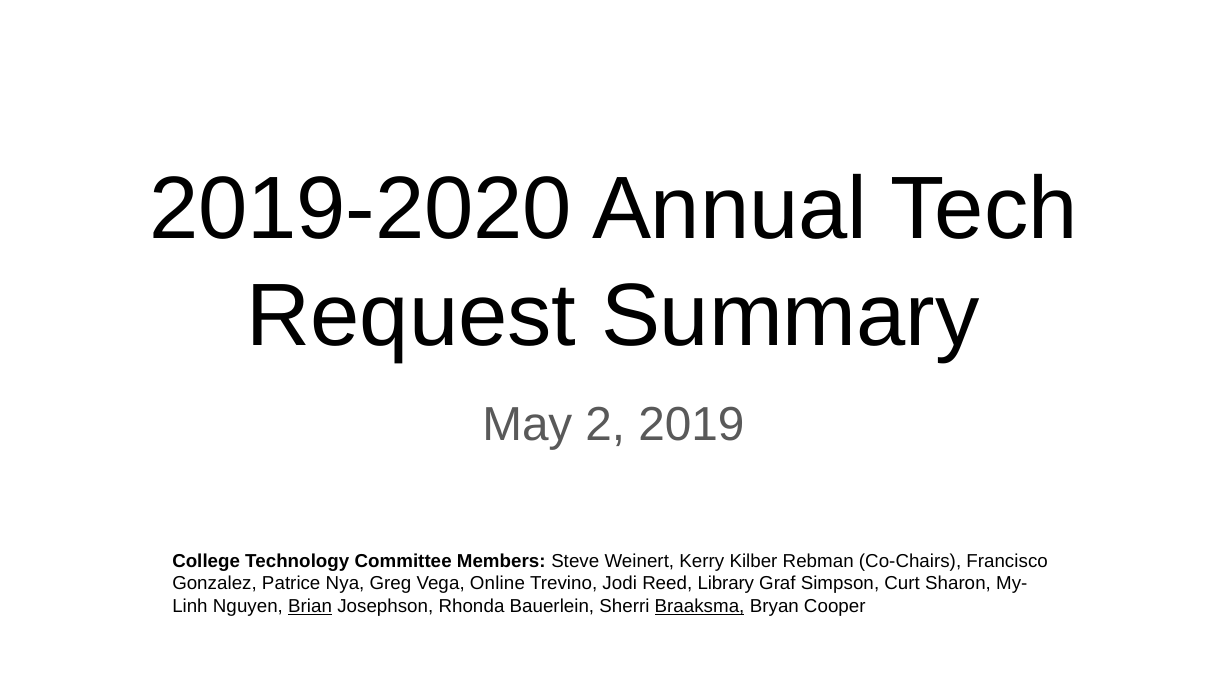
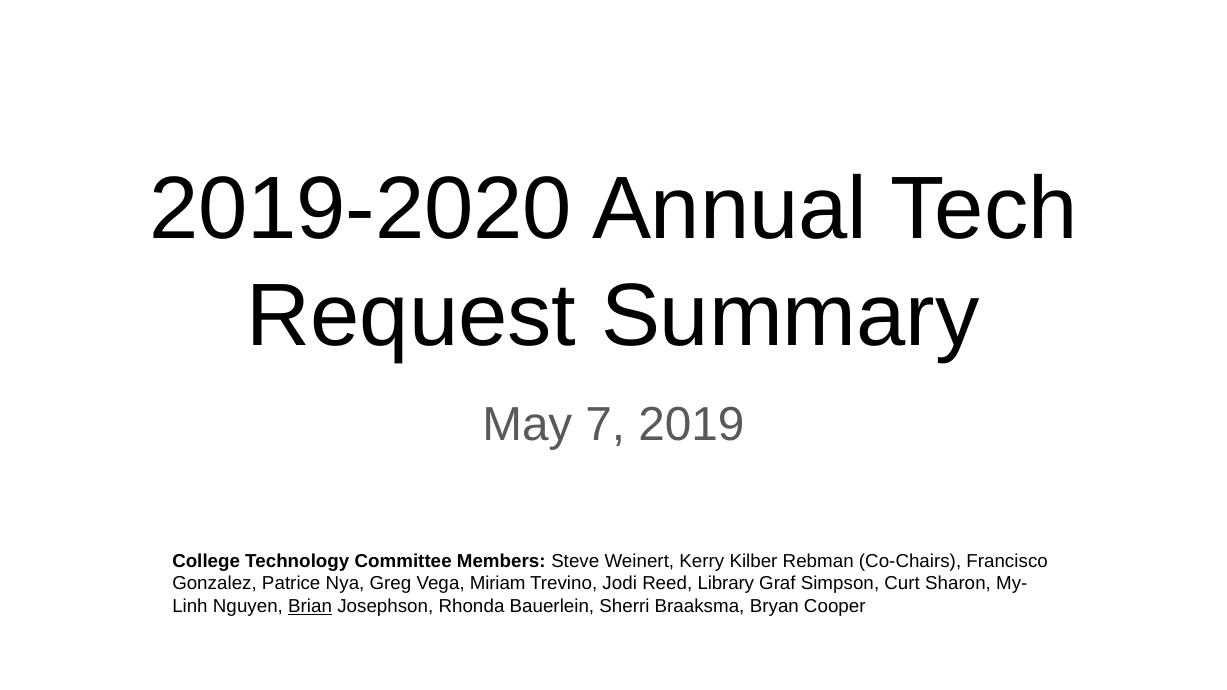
2: 2 -> 7 (605, 425)
Online: Online -> Miriam (498, 584)
Braaksma underline: present -> none (700, 606)
